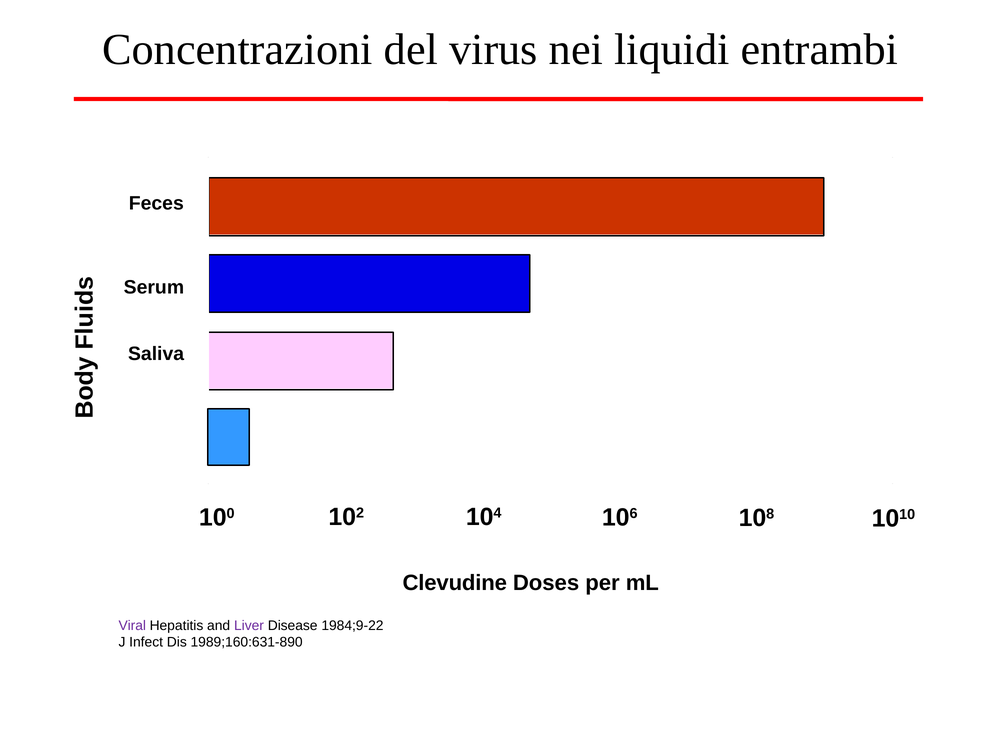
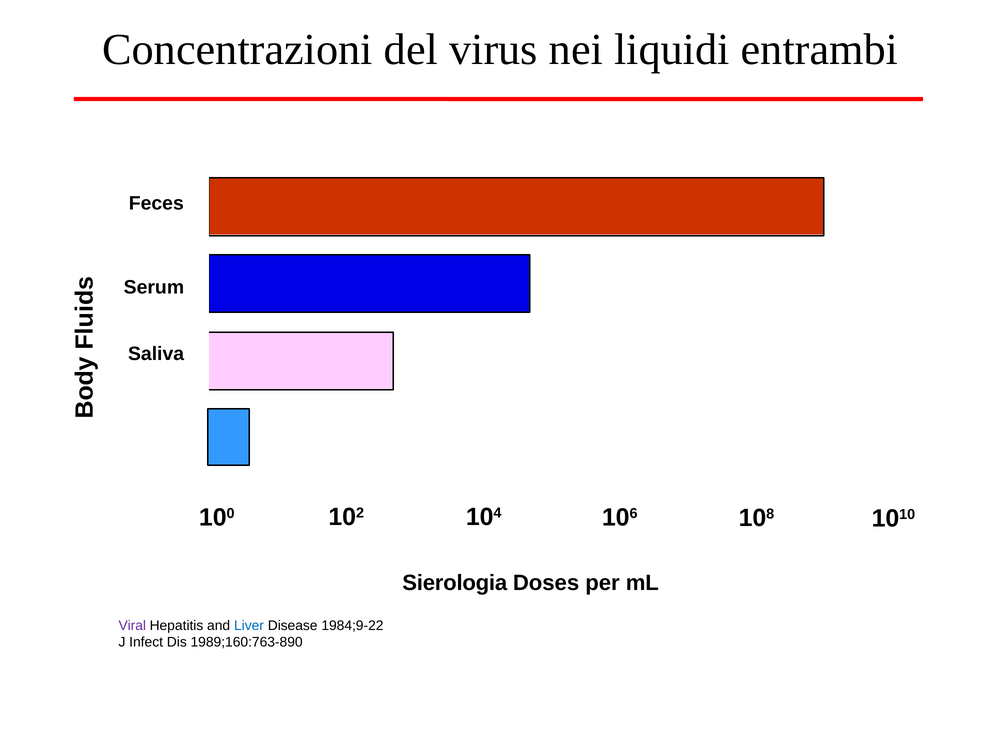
Clevudine: Clevudine -> Sierologia (455, 583)
Liver colour: purple -> blue (249, 625)
1989;160:631-890: 1989;160:631-890 -> 1989;160:763-890 (247, 642)
